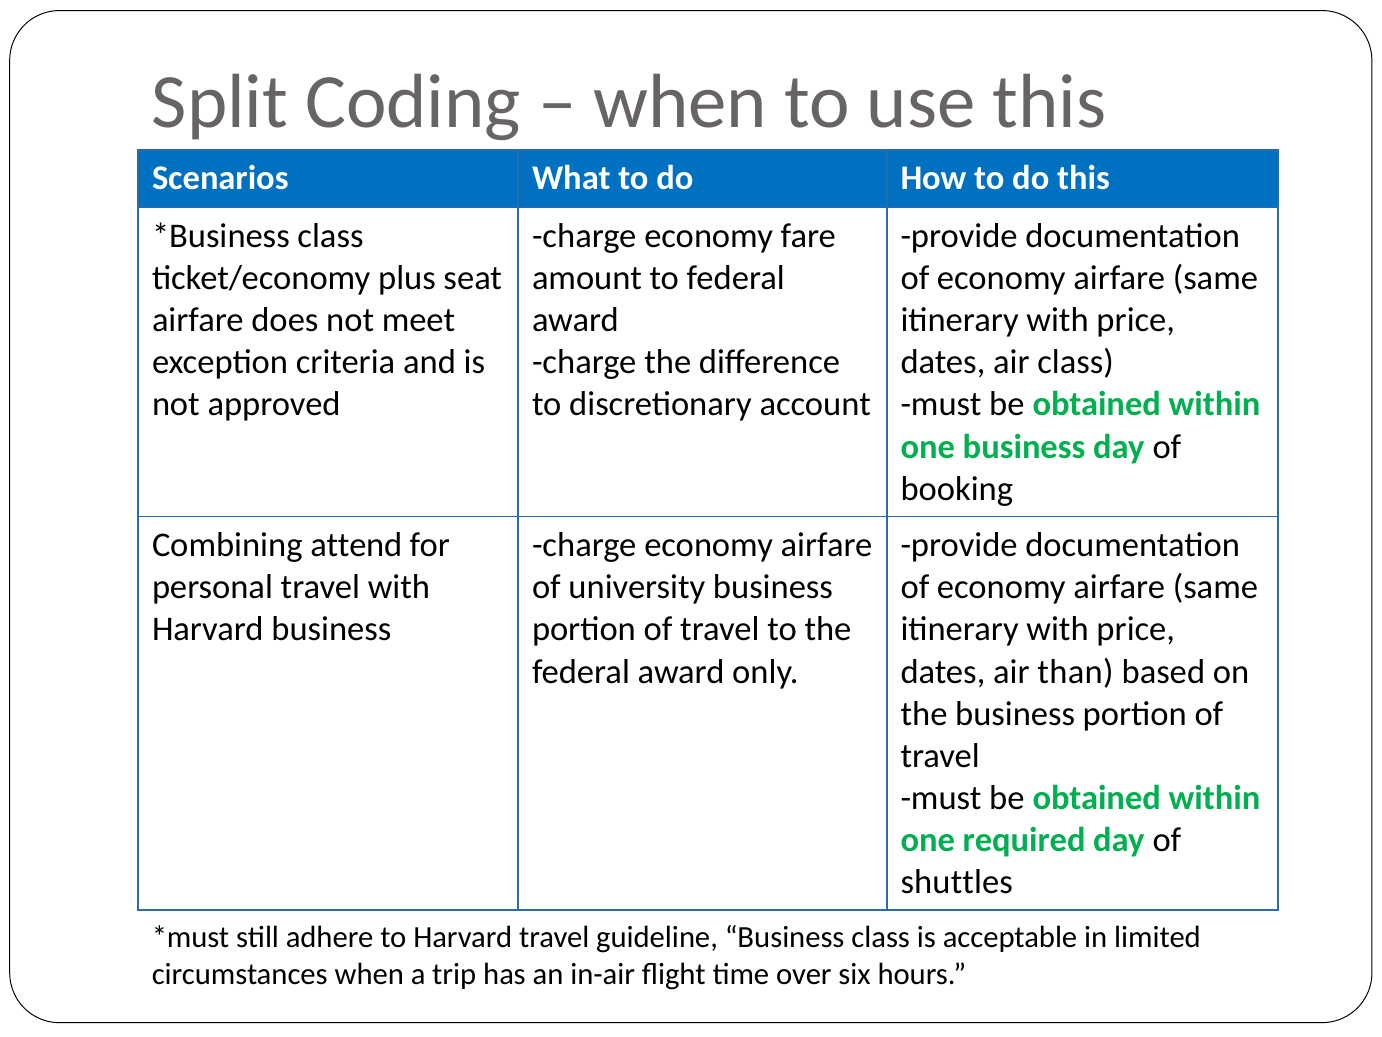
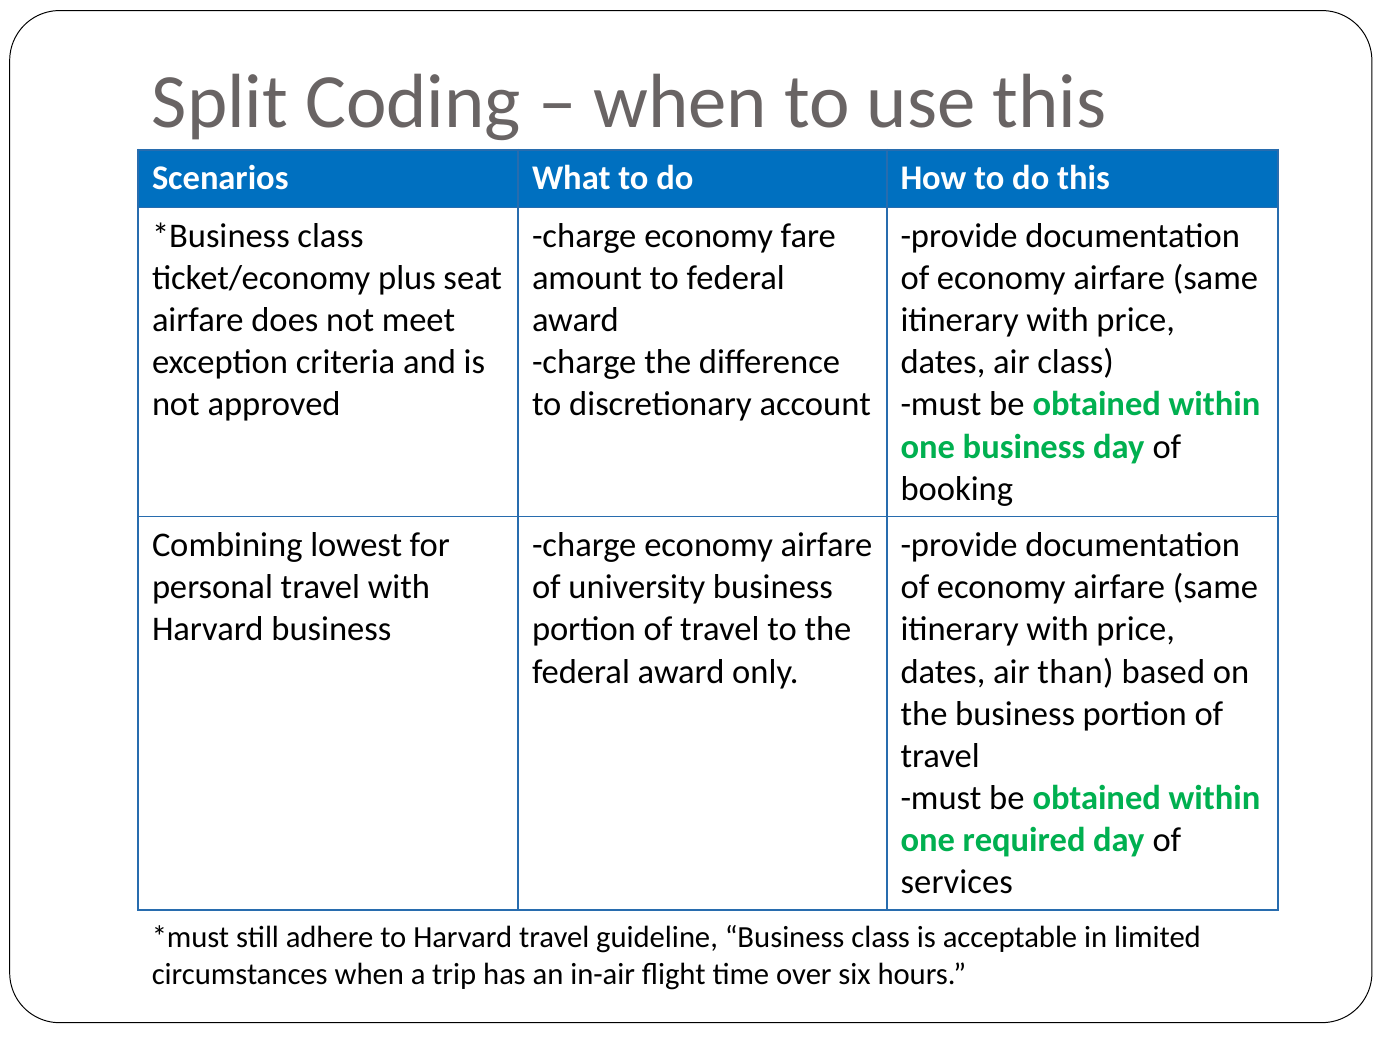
attend: attend -> lowest (356, 545)
shuttles: shuttles -> services (957, 882)
